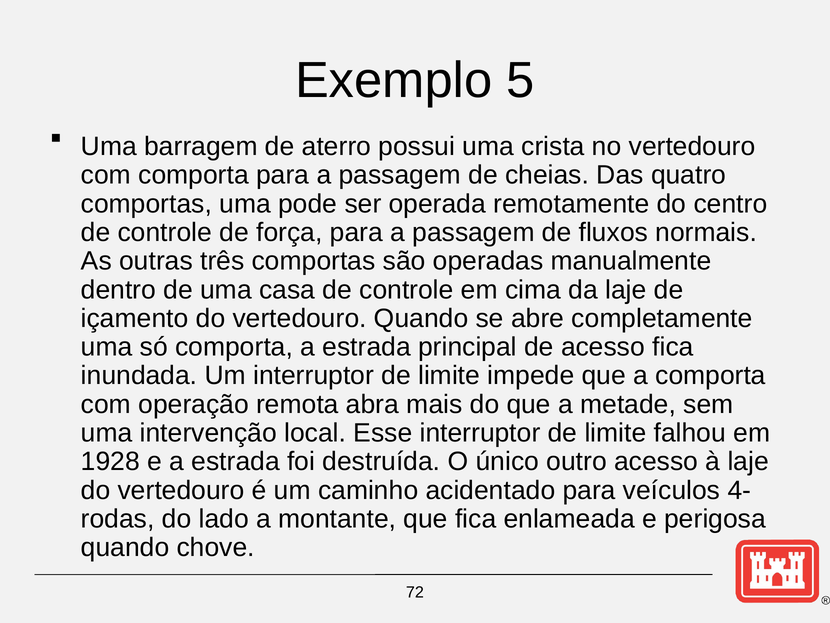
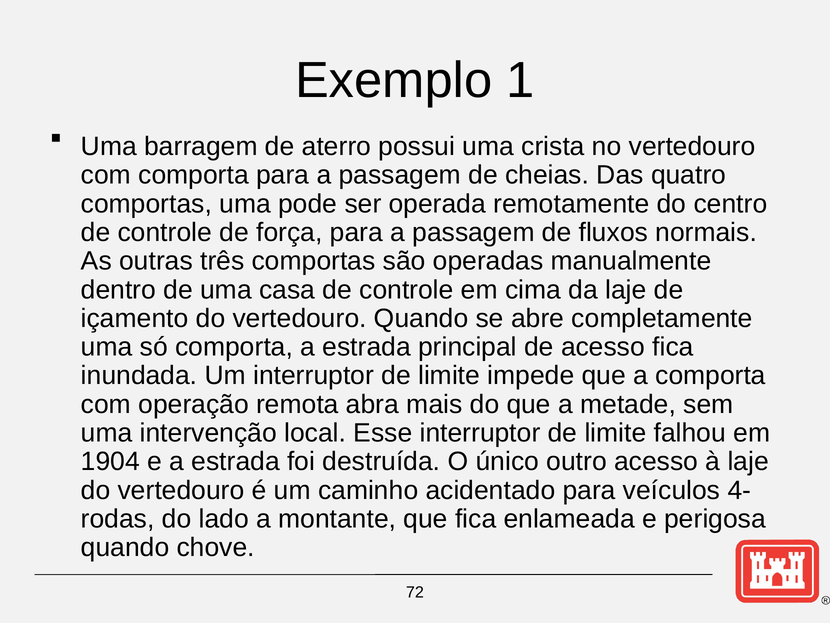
5: 5 -> 1 (521, 80)
1928: 1928 -> 1904 (110, 461)
